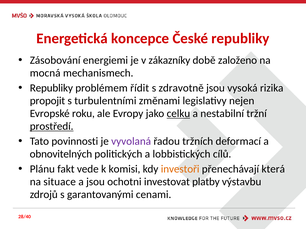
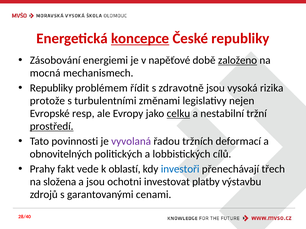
koncepce underline: none -> present (140, 39)
zákazníky: zákazníky -> napěťové (169, 60)
založeno underline: none -> present (238, 60)
propojit: propojit -> protože (47, 101)
roku: roku -> resp (83, 114)
Plánu: Plánu -> Prahy (42, 169)
komisi: komisi -> oblastí (125, 169)
investoři colour: orange -> blue (180, 169)
která: která -> třech (273, 169)
situace: situace -> složena (60, 182)
